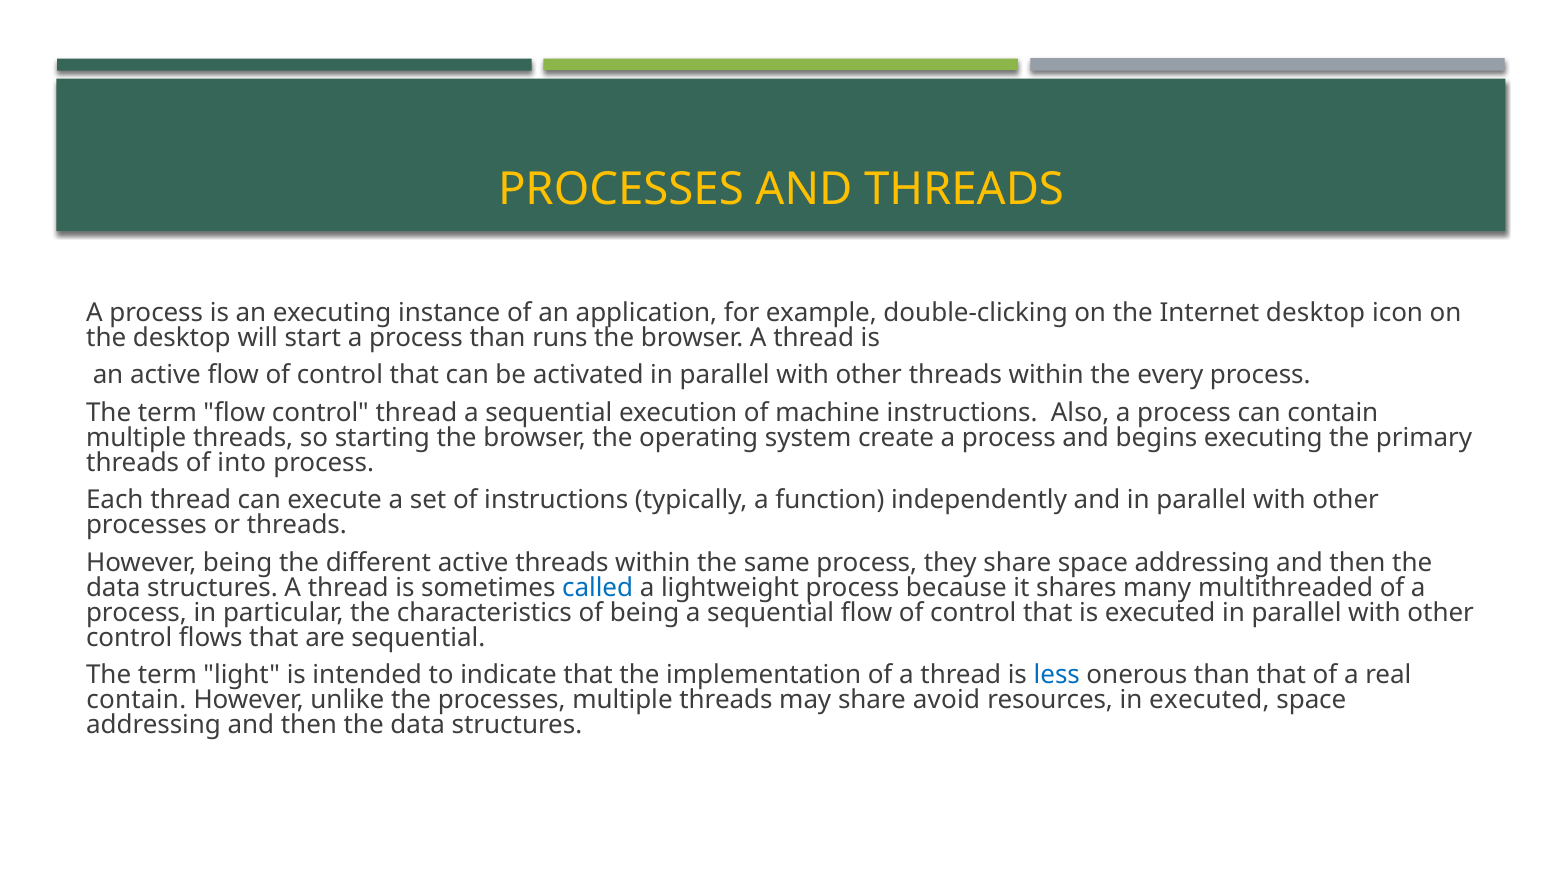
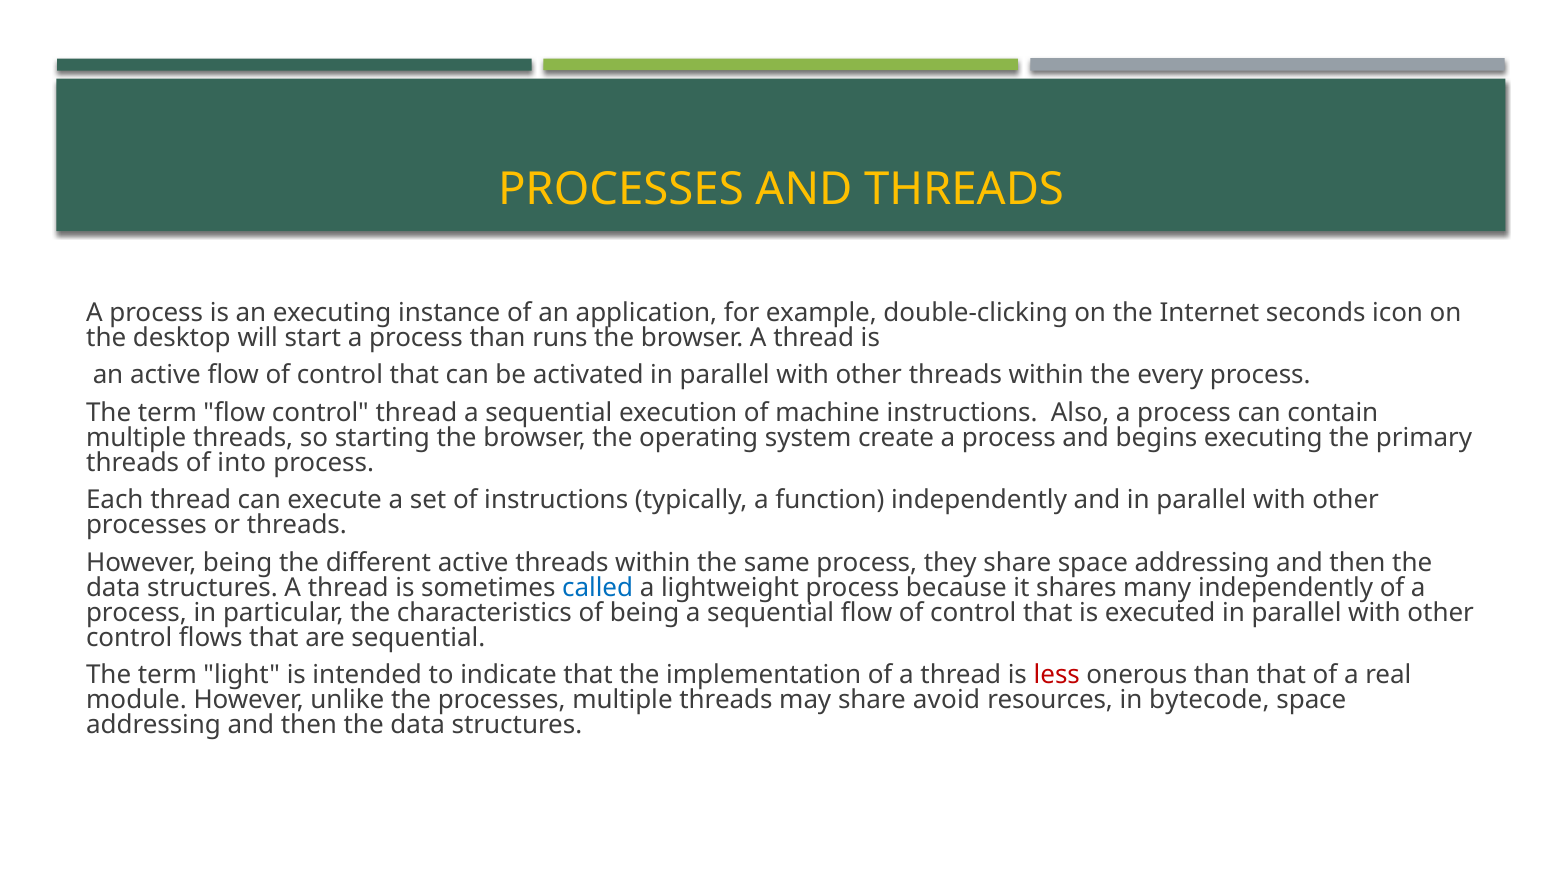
Internet desktop: desktop -> seconds (1316, 313)
many multithreaded: multithreaded -> independently (1286, 588)
less colour: blue -> red (1057, 675)
contain: contain -> module (136, 700)
in executed: executed -> bytecode (1209, 700)
